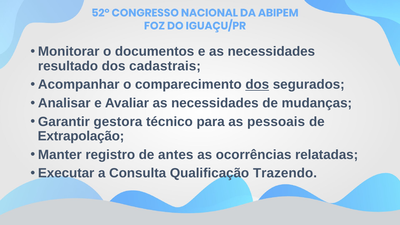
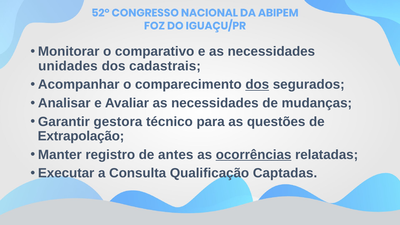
documentos: documentos -> comparativo (155, 52)
resultado: resultado -> unidades (68, 66)
pessoais: pessoais -> questões (276, 122)
ocorrências underline: none -> present (254, 155)
Trazendo: Trazendo -> Captadas (285, 173)
